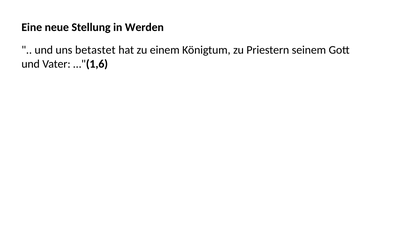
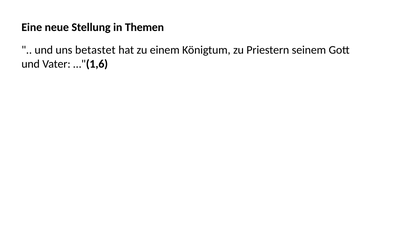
Werden: Werden -> Themen (144, 27)
